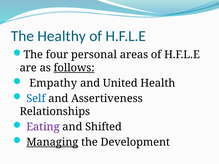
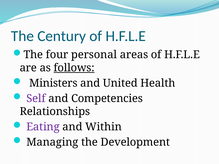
Healthy: Healthy -> Century (62, 36)
Empathy: Empathy -> Ministers (53, 83)
Self colour: blue -> purple (36, 99)
Assertiveness: Assertiveness -> Competencies (107, 99)
Shifted: Shifted -> Within (104, 127)
Managing underline: present -> none (52, 142)
